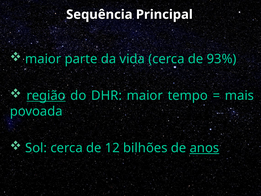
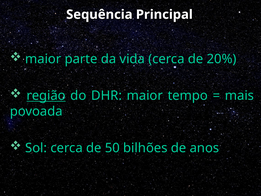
93%: 93% -> 20% (222, 59)
12: 12 -> 50 (112, 148)
anos underline: present -> none (204, 148)
